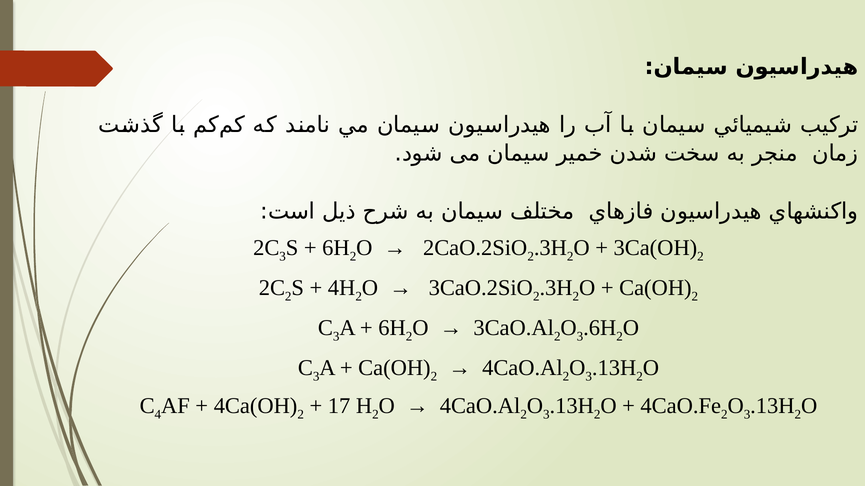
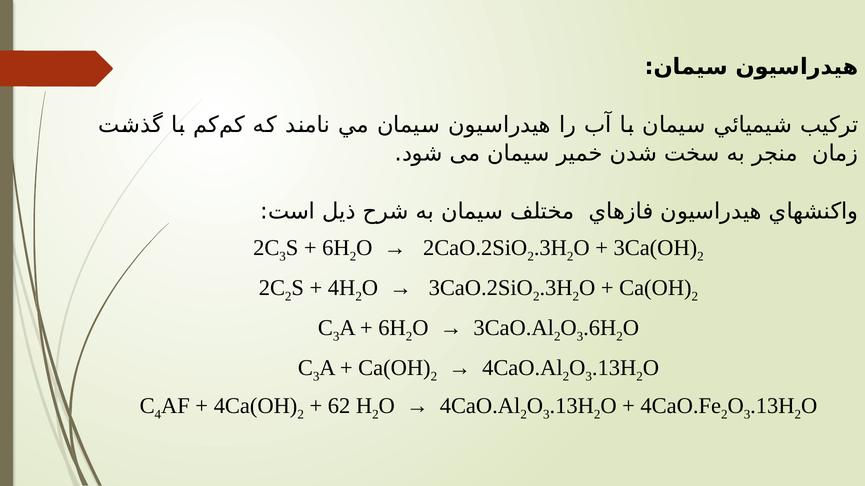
17: 17 -> 62 (339, 406)
